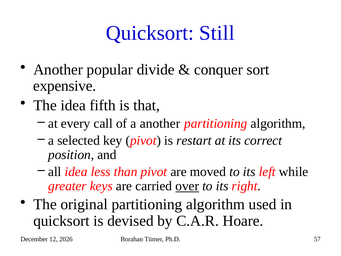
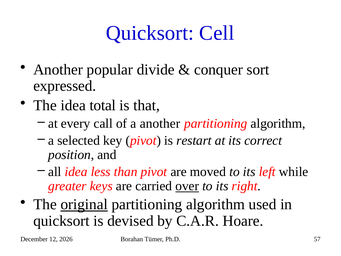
Still: Still -> Cell (217, 33)
expensive: expensive -> expressed (65, 86)
fifth: fifth -> total (103, 105)
original underline: none -> present (84, 204)
